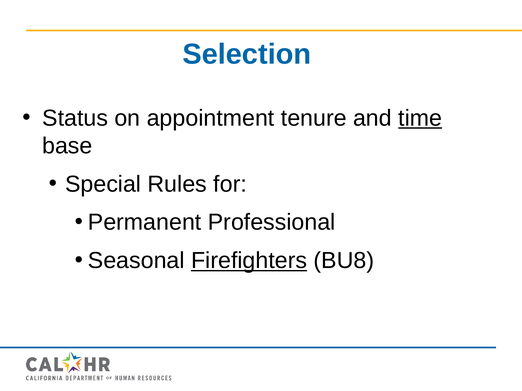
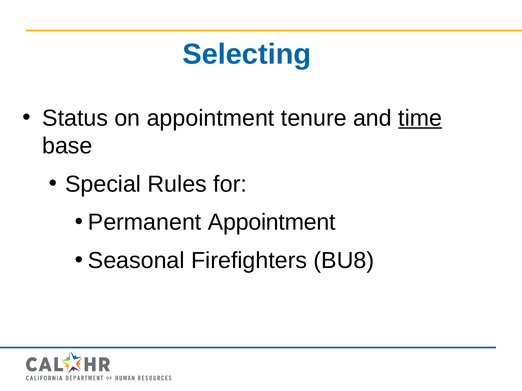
Selection: Selection -> Selecting (247, 54)
Permanent Professional: Professional -> Appointment (272, 223)
Firefighters underline: present -> none (249, 261)
